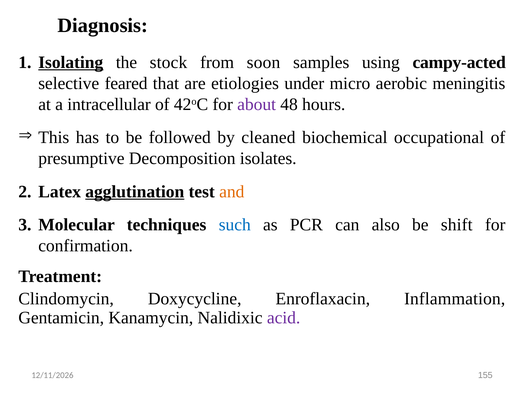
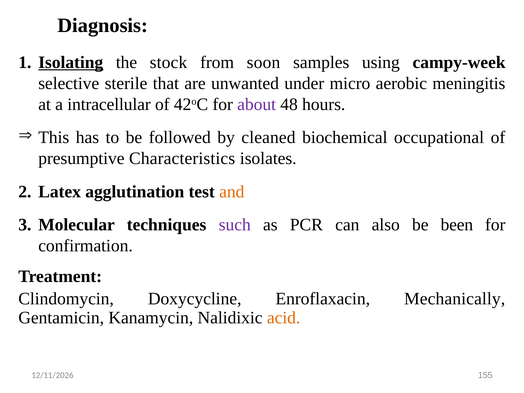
campy-acted: campy-acted -> campy-week (459, 62)
feared: feared -> sterile (126, 83)
etiologies: etiologies -> unwanted (245, 83)
Decomposition: Decomposition -> Characteristics (182, 158)
agglutination underline: present -> none (135, 192)
such colour: blue -> purple (235, 225)
shift: shift -> been (457, 225)
Inflammation: Inflammation -> Mechanically (455, 299)
acid colour: purple -> orange (284, 318)
